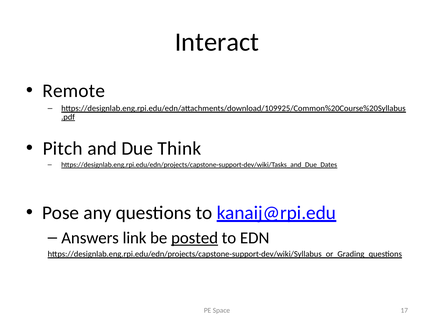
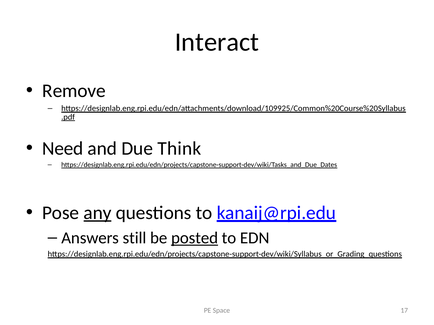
Remote: Remote -> Remove (74, 91)
Pitch: Pitch -> Need (63, 149)
any underline: none -> present (98, 213)
link: link -> still (134, 238)
